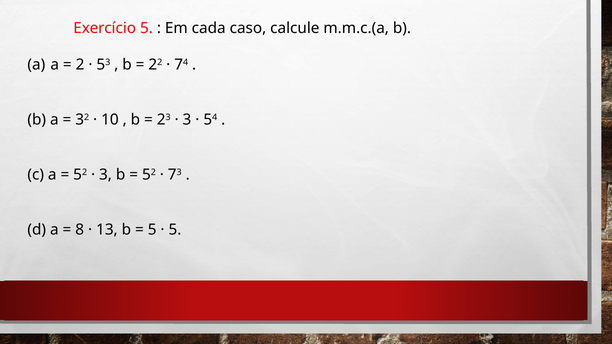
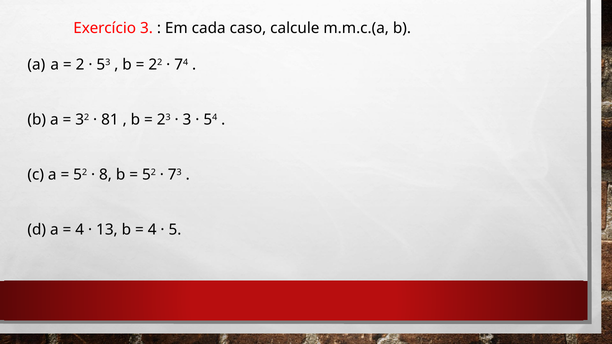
Exercício 5: 5 -> 3 (147, 28)
10: 10 -> 81 (110, 120)
3: 3 -> 8 (106, 175)
8: 8 -> 4 (80, 230)
5: 5 -> 4 (152, 230)
